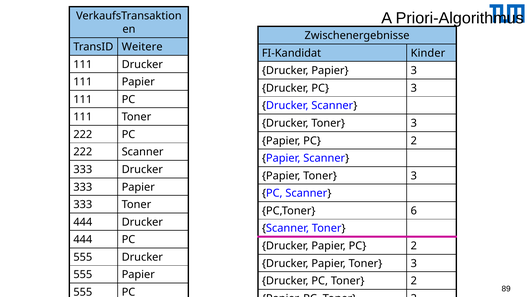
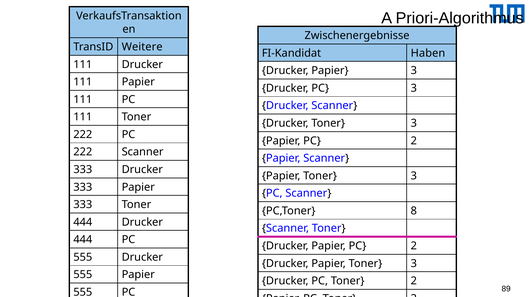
Kinder: Kinder -> Haben (428, 53)
6: 6 -> 8 (414, 211)
